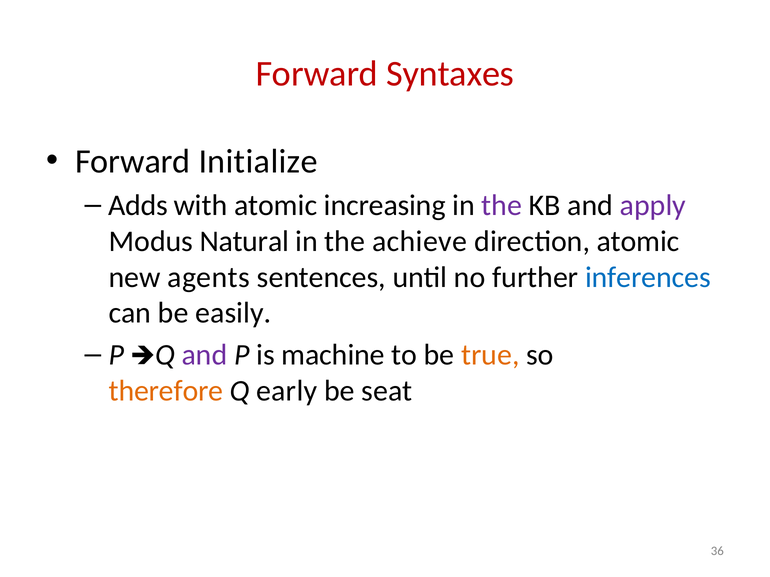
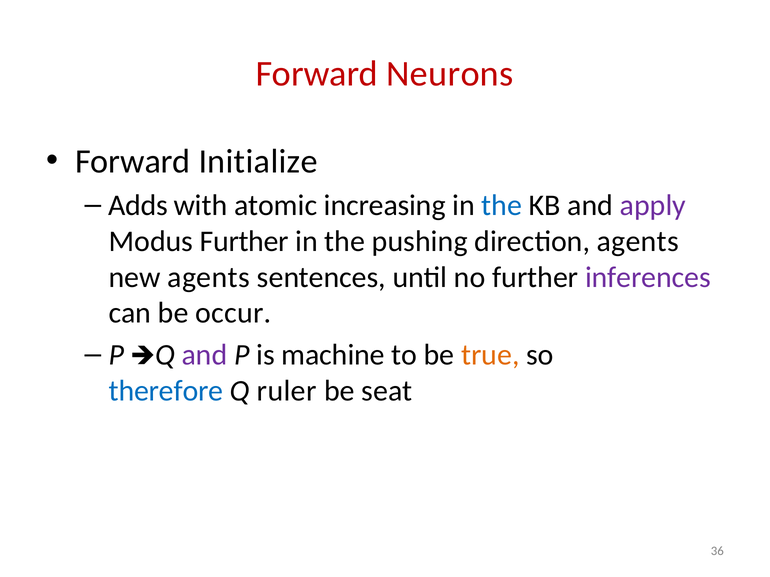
Syntaxes: Syntaxes -> Neurons (450, 74)
the colour: purple -> blue (502, 206)
Modus Natural: Natural -> Further (244, 242)
achieve: achieve -> pushing (420, 242)
direction atomic: atomic -> agents (638, 242)
inferences colour: blue -> purple (648, 277)
easily: easily -> occur (233, 313)
therefore colour: orange -> blue (166, 391)
early: early -> ruler (287, 391)
